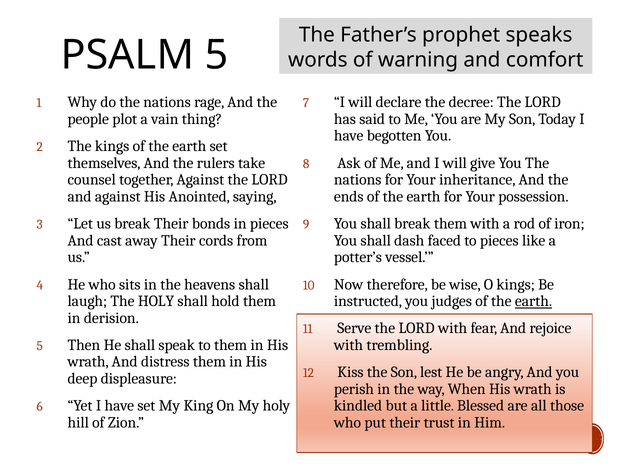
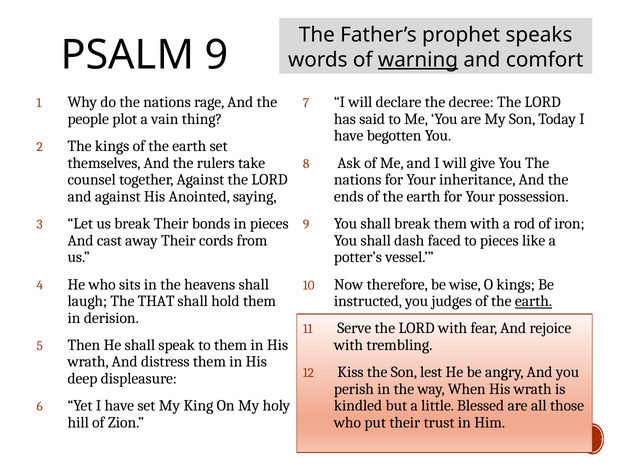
PSALM 5: 5 -> 9 (217, 55)
warning underline: none -> present (418, 60)
The HOLY: HOLY -> THAT (156, 301)
